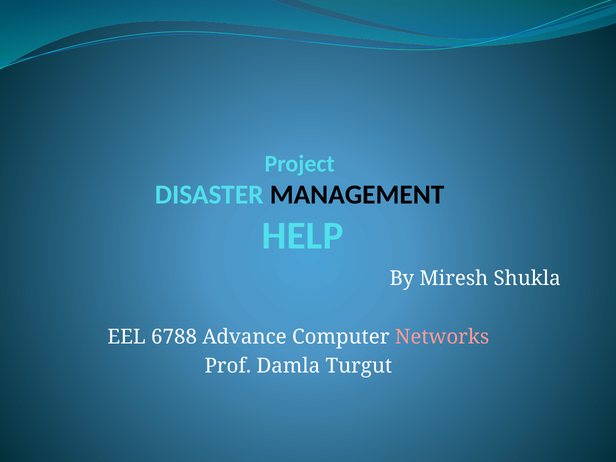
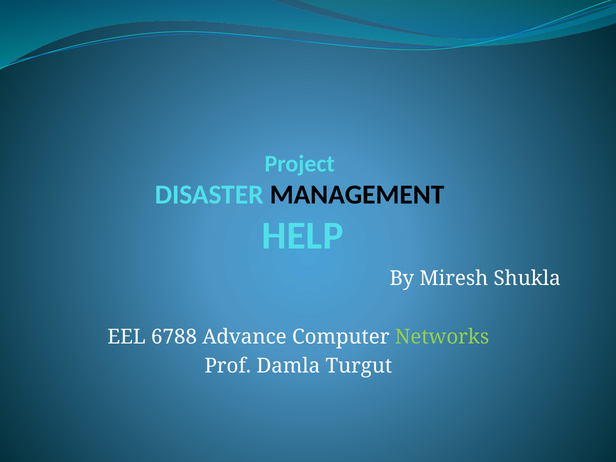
Networks colour: pink -> light green (442, 337)
